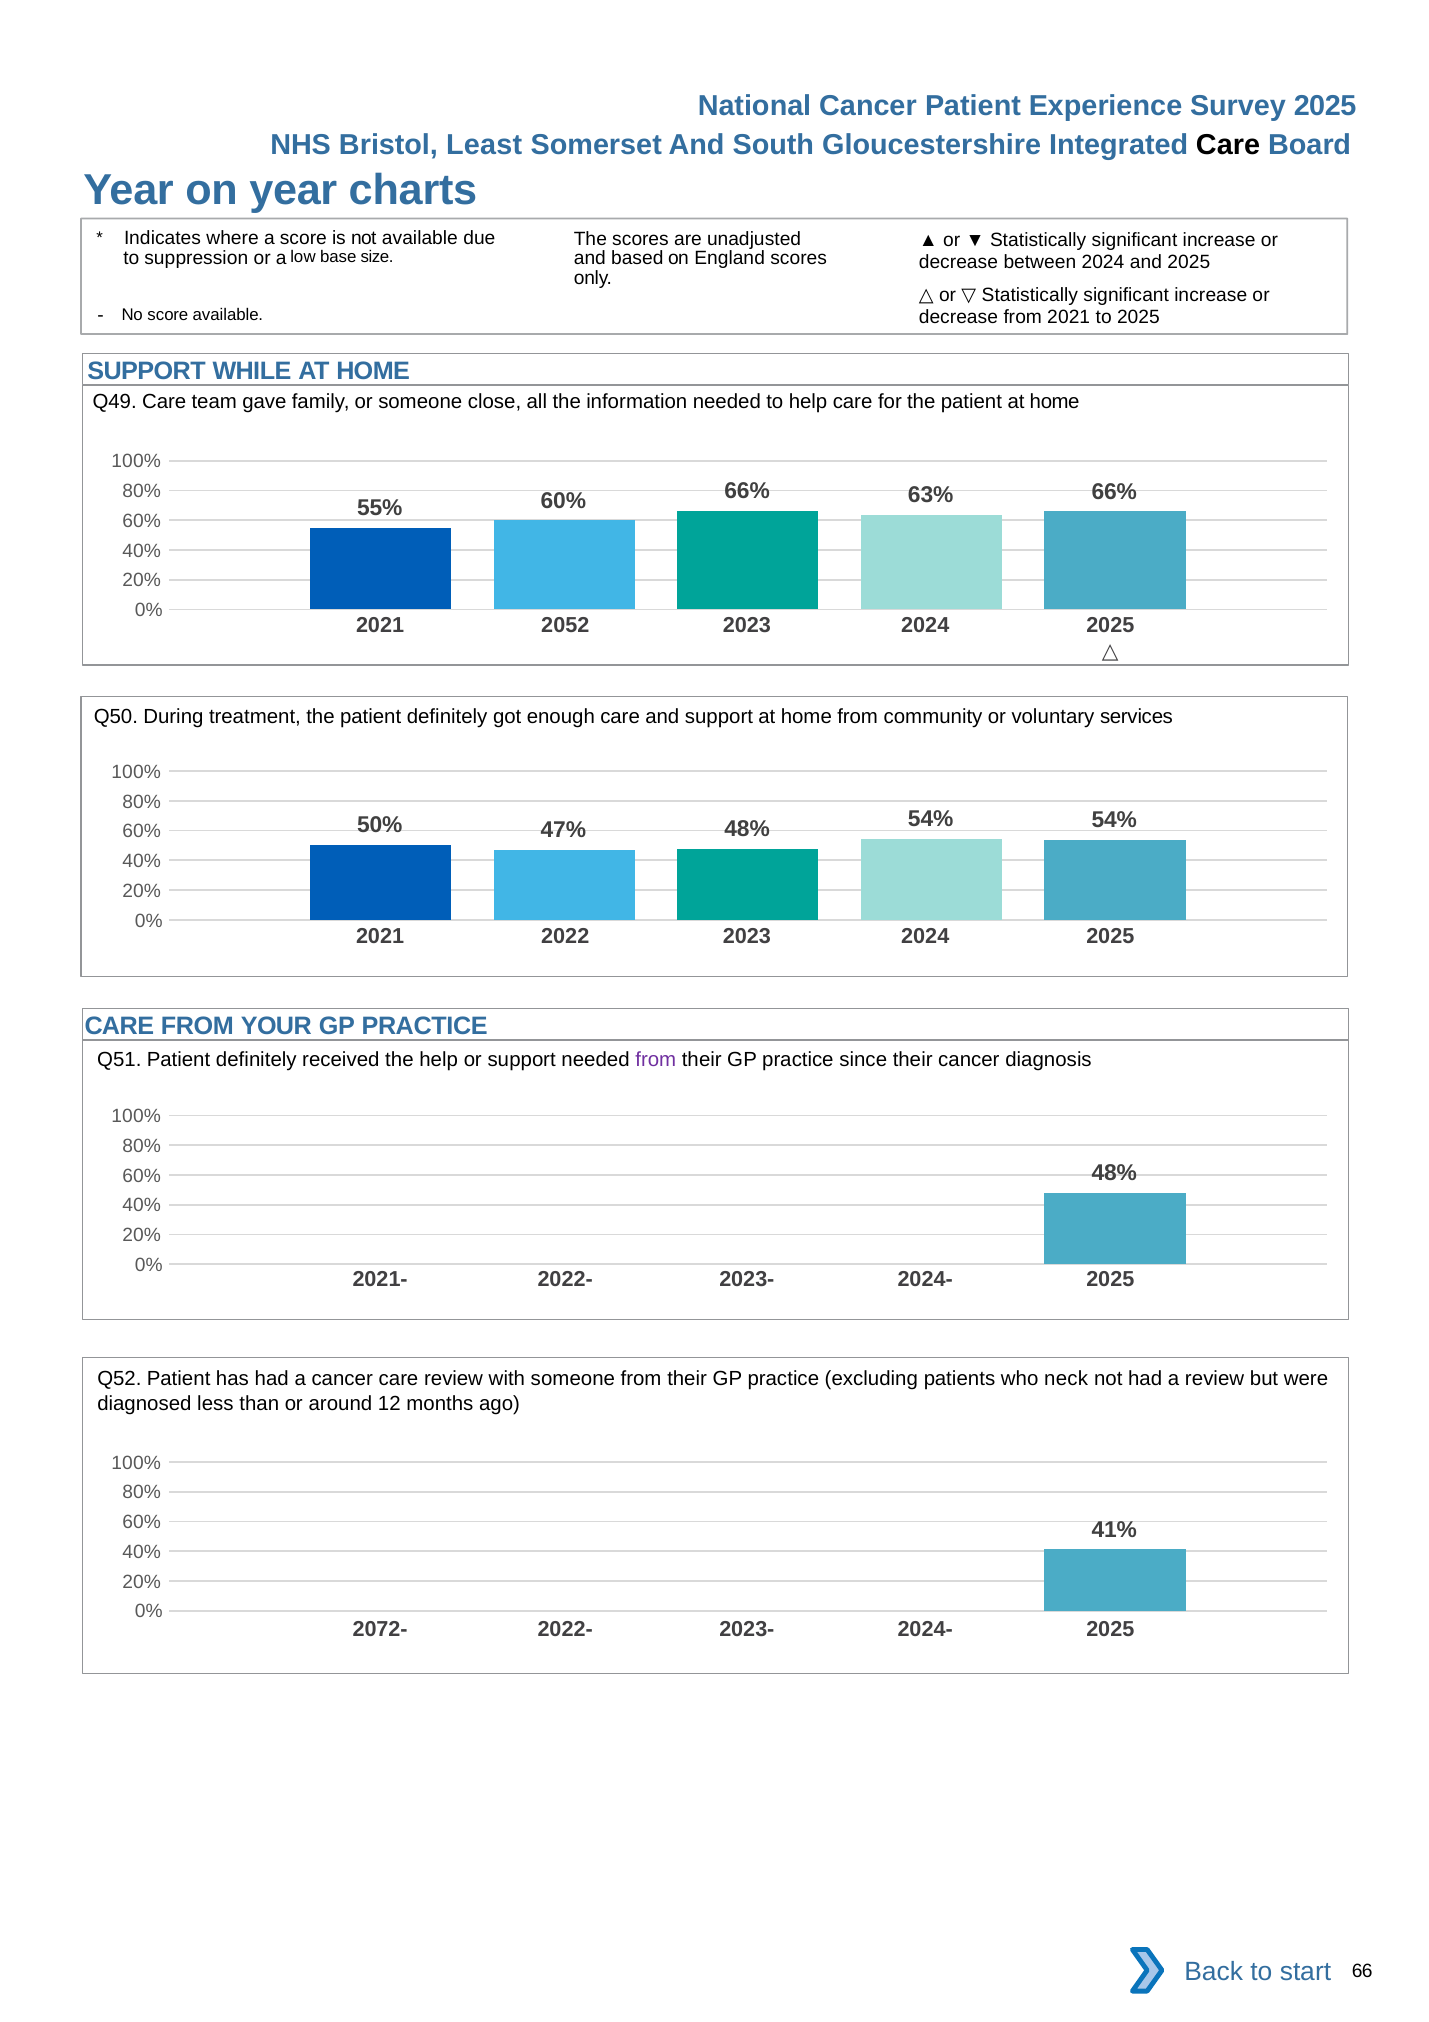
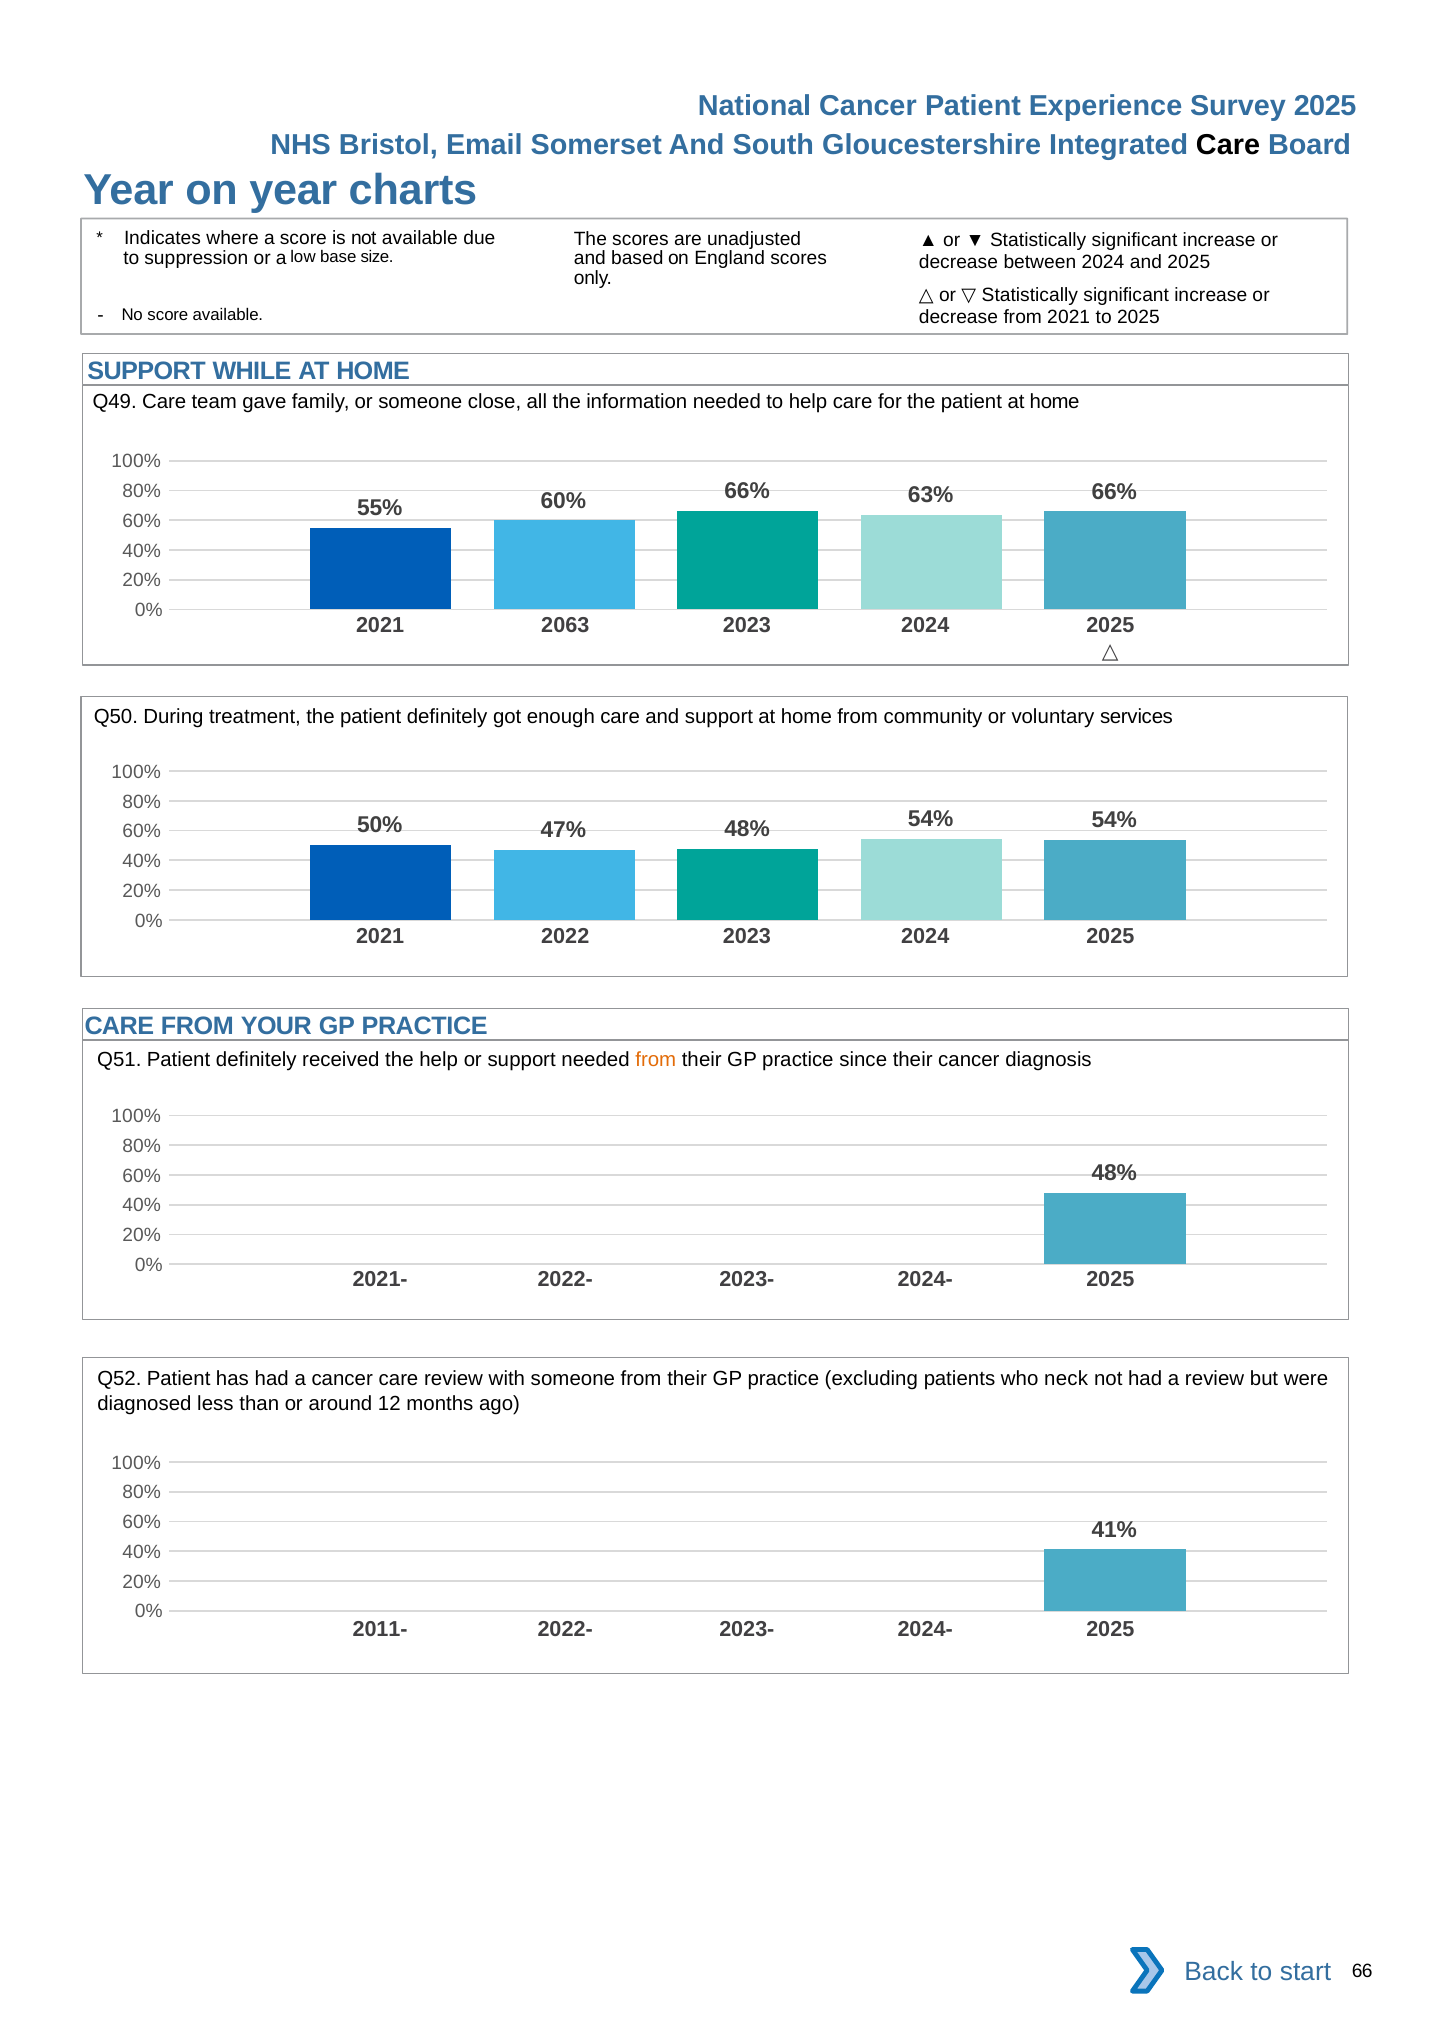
Least: Least -> Email (484, 145)
2052: 2052 -> 2063 (565, 625)
from colour: purple -> orange (656, 1060)
2072-: 2072- -> 2011- (380, 1630)
